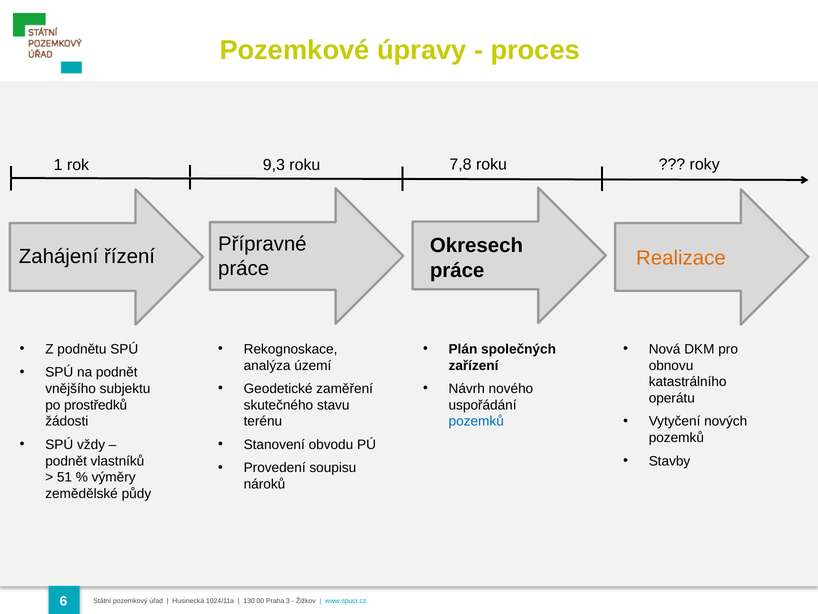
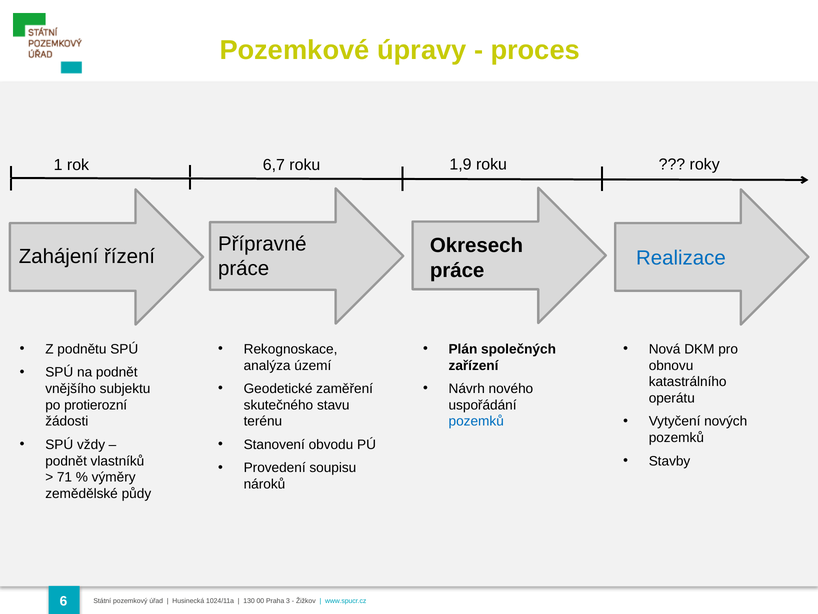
9,3: 9,3 -> 6,7 (274, 165)
7,8: 7,8 -> 1,9 (461, 165)
Realizace colour: orange -> blue (681, 258)
prostředků: prostředků -> protierozní (96, 405)
51: 51 -> 71 (64, 477)
